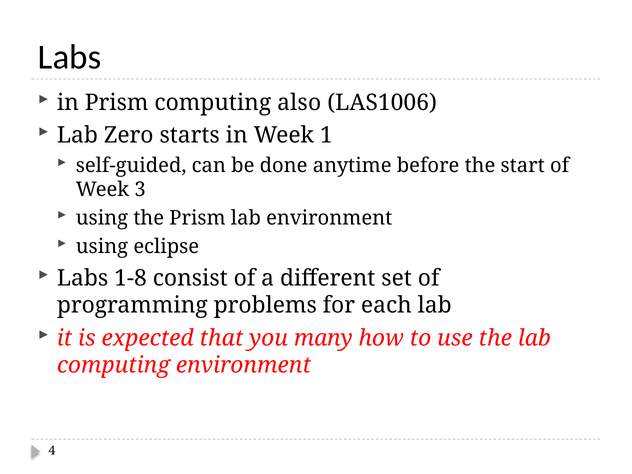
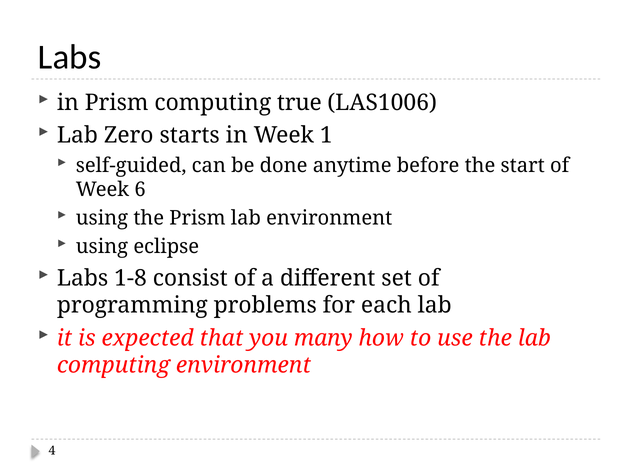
also: also -> true (299, 103)
3: 3 -> 6 (140, 190)
